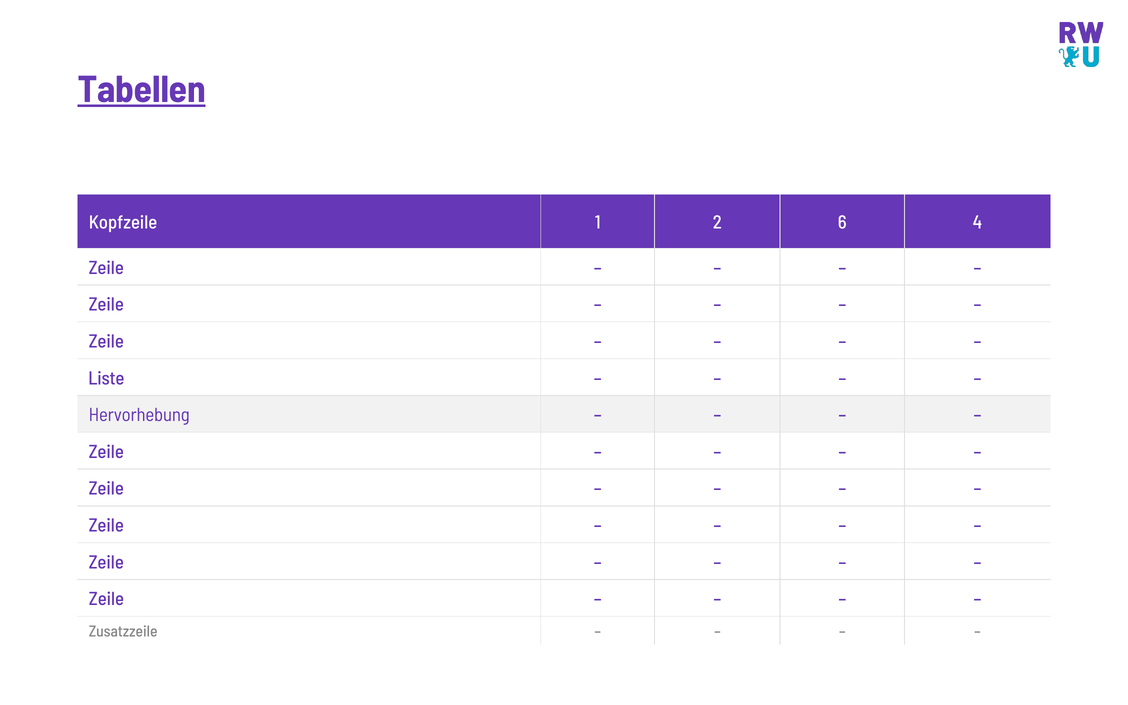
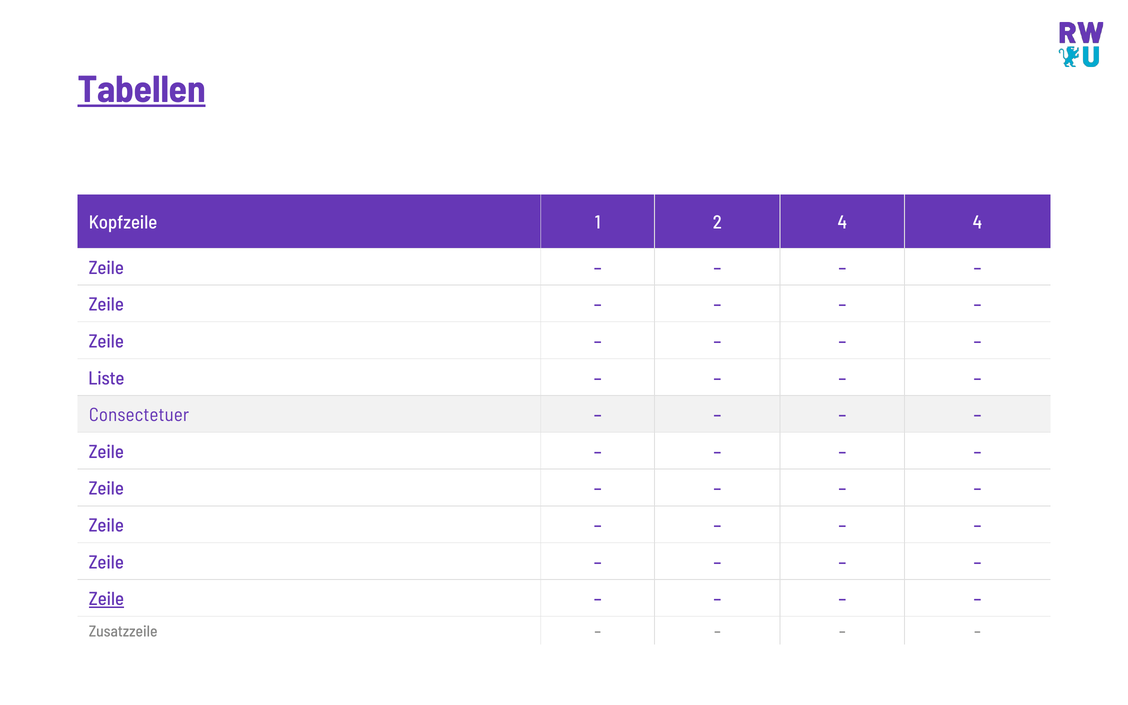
2 6: 6 -> 4 (842, 223)
Hervorhebung: Hervorhebung -> Consectetuer (139, 415)
Zeile underline: none -> present (106, 599)
